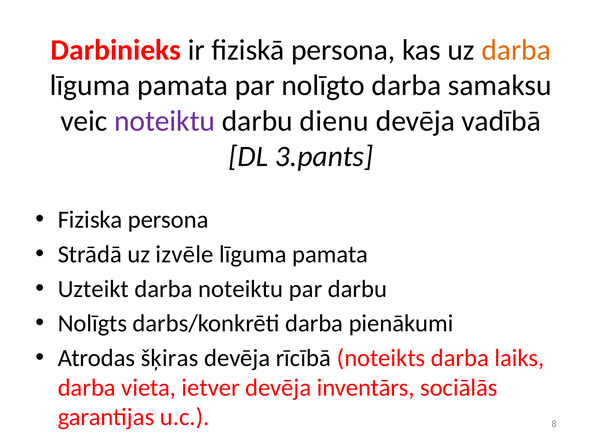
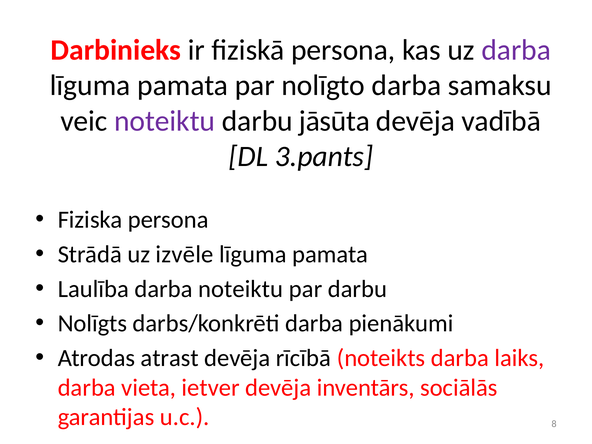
darba colour: orange -> purple (516, 50)
dienu: dienu -> jāsūta (334, 121)
Uzteikt: Uzteikt -> Laulība (93, 289)
šķiras: šķiras -> atrast (170, 358)
